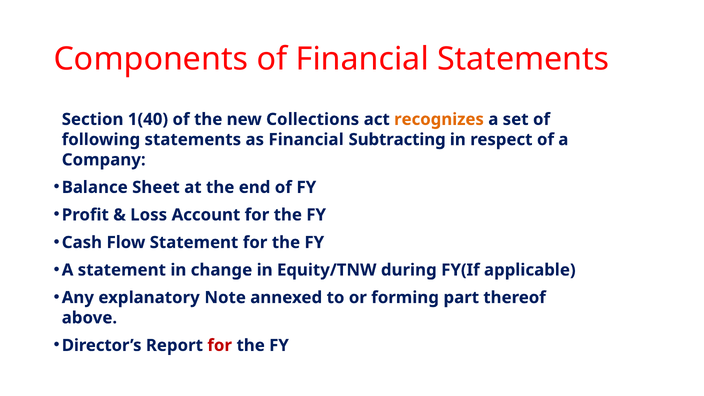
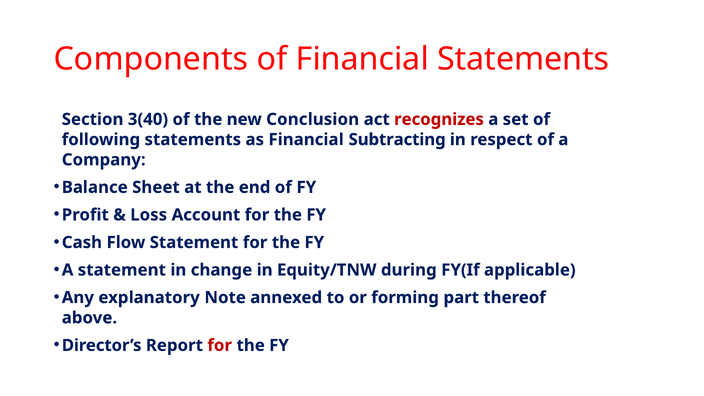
1(40: 1(40 -> 3(40 (148, 119)
Collections: Collections -> Conclusion (313, 119)
recognizes colour: orange -> red (439, 119)
